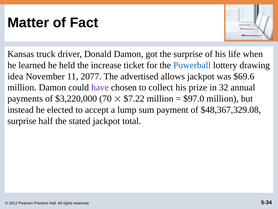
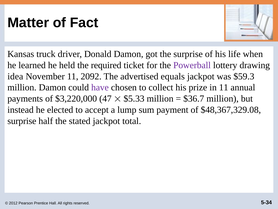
increase: increase -> required (106, 65)
Powerball colour: blue -> purple (192, 65)
2077: 2077 -> 2092 (91, 76)
allows: allows -> equals (173, 76)
$69.6: $69.6 -> $59.3 (244, 76)
in 32: 32 -> 11 (224, 87)
70: 70 -> 47 (105, 98)
$7.22: $7.22 -> $5.33 (134, 98)
$97.0: $97.0 -> $36.7 (194, 98)
